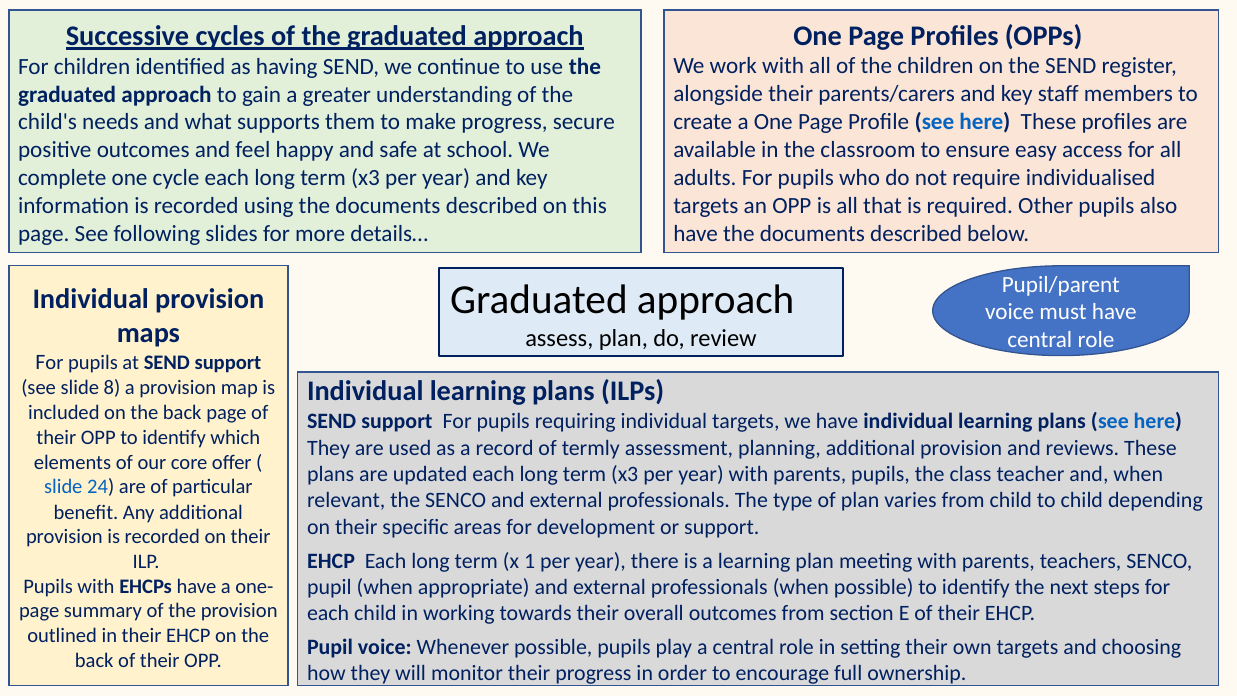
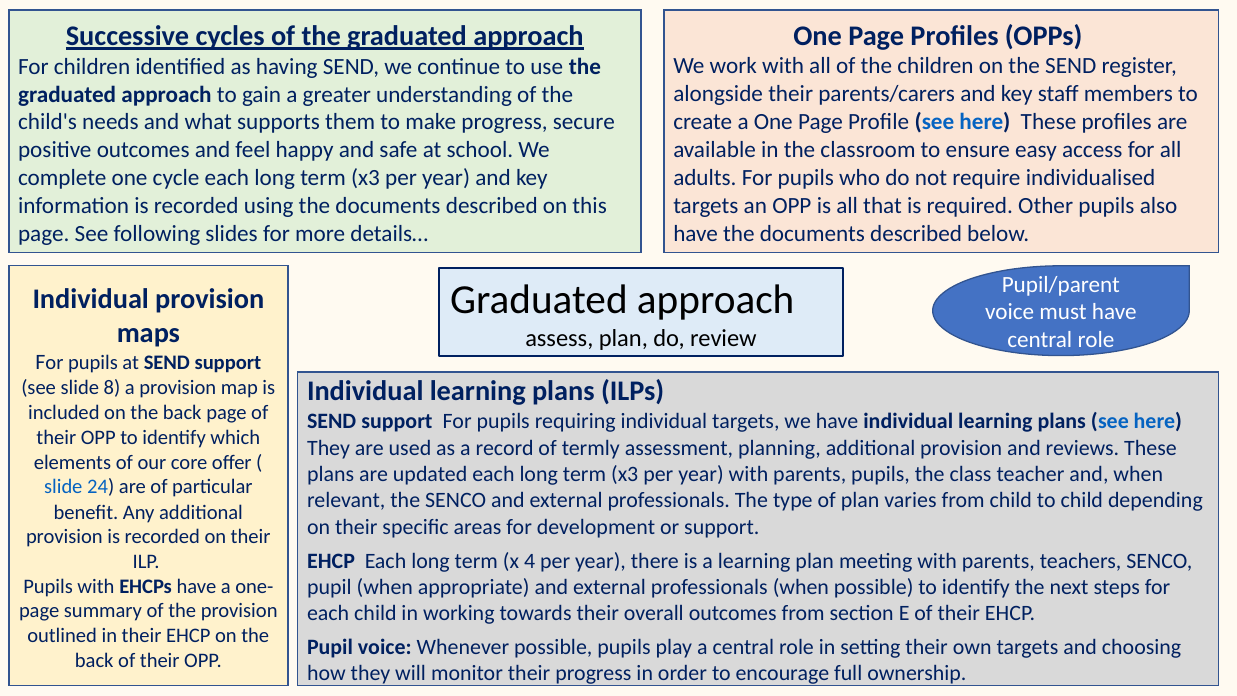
1: 1 -> 4 (530, 561)
